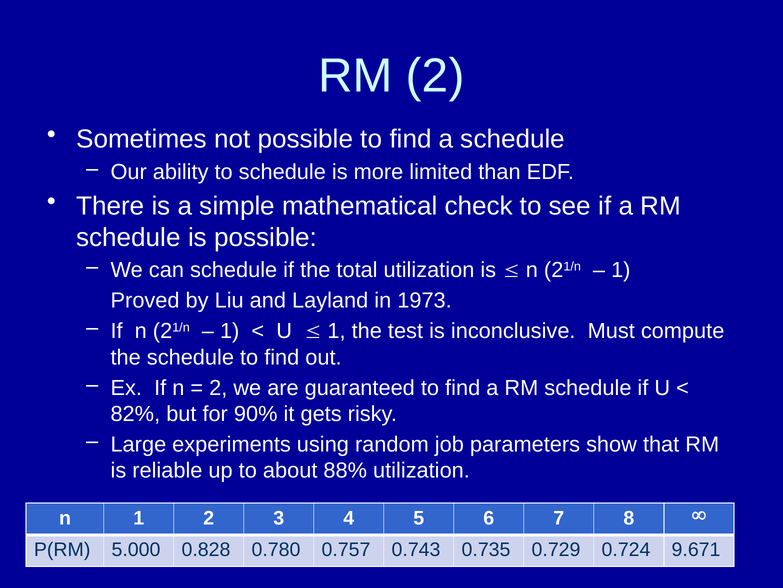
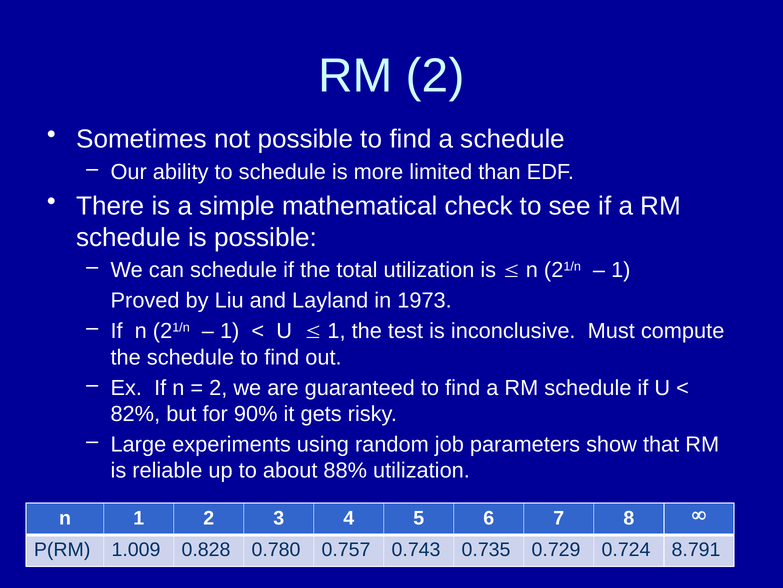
5.000: 5.000 -> 1.009 (136, 549)
9.671: 9.671 -> 8.791 (696, 549)
